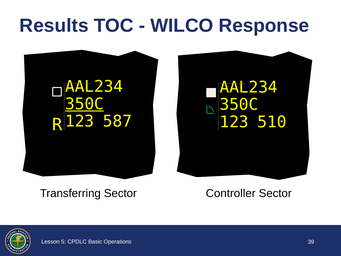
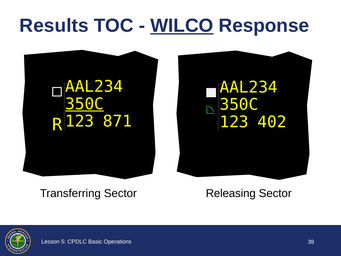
WILCO underline: none -> present (182, 26)
587: 587 -> 871 (118, 121)
510: 510 -> 402 (272, 122)
Controller: Controller -> Releasing (231, 193)
